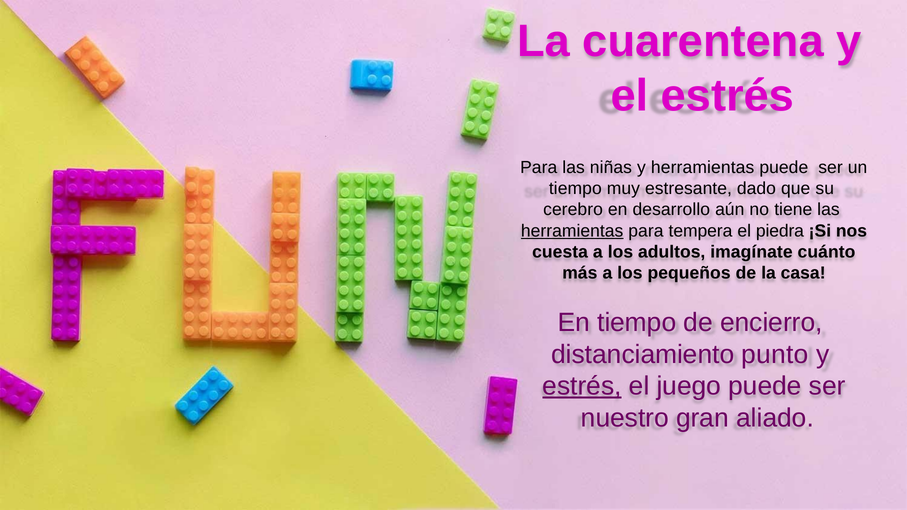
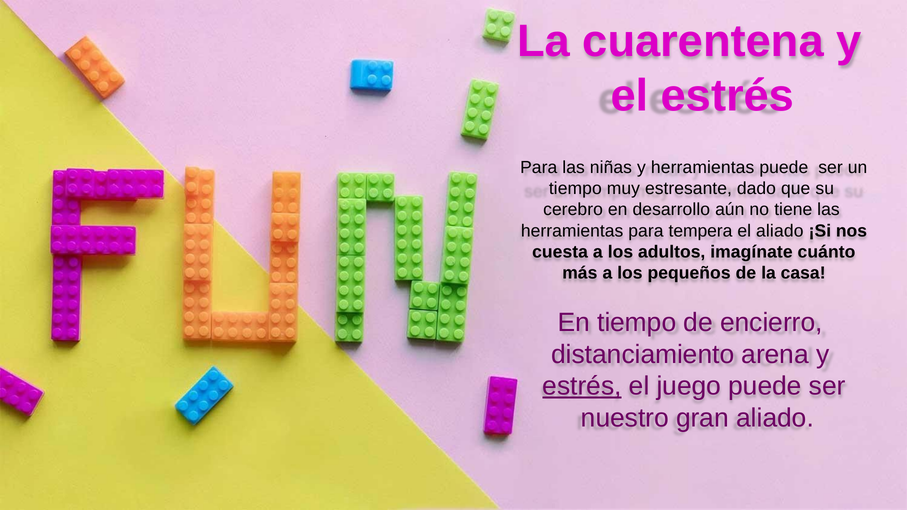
herramientas underline: present -> none (572, 231)
el piedra: piedra -> aliado (780, 231)
punto: punto -> arena (775, 355)
